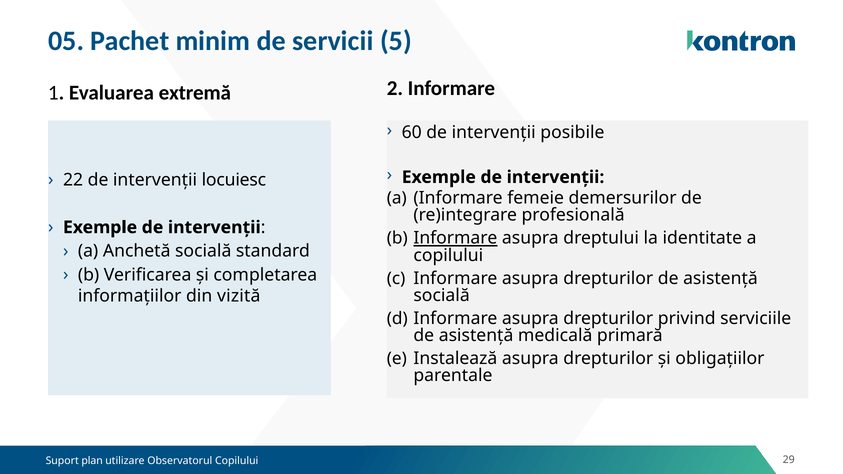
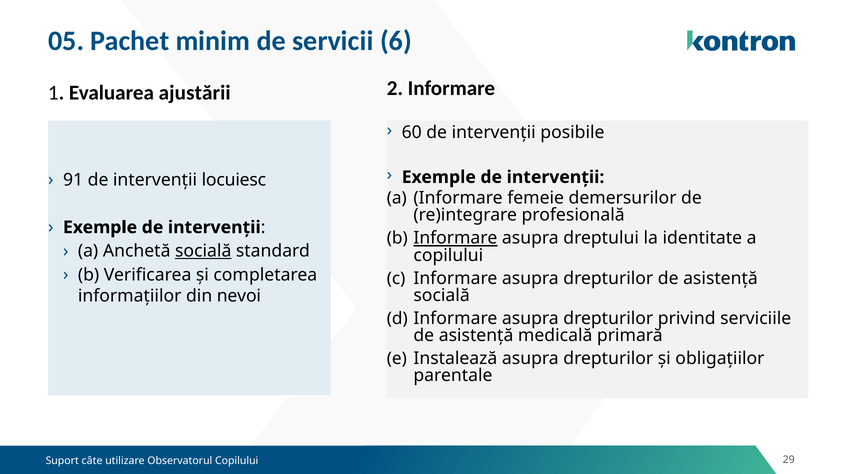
5: 5 -> 6 (396, 41)
extremă: extremă -> ajustării (195, 93)
22: 22 -> 91 (73, 180)
socială underline: none -> present (203, 251)
vizită: vizită -> nevoi (239, 296)
plan: plan -> câte (92, 461)
